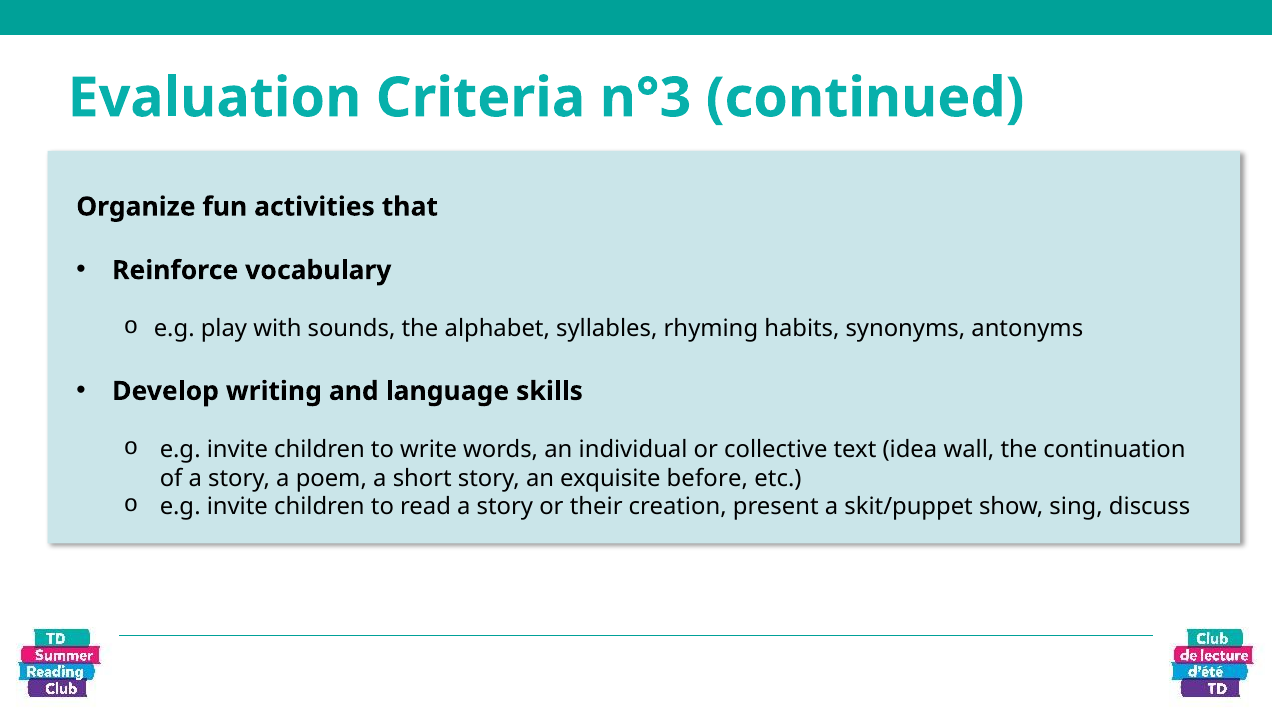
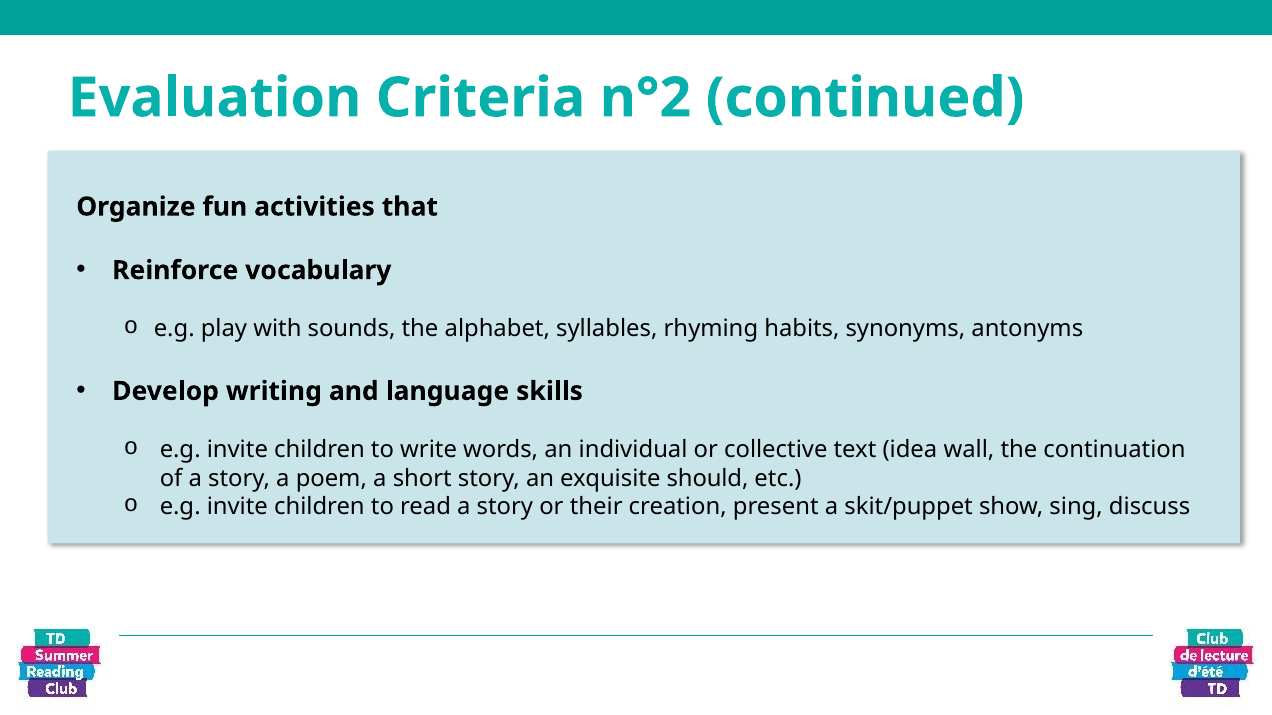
n°3: n°3 -> n°2 (645, 98)
before: before -> should (708, 479)
